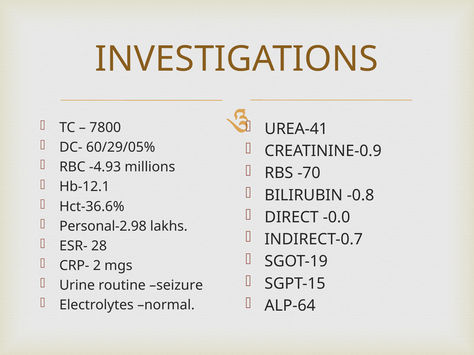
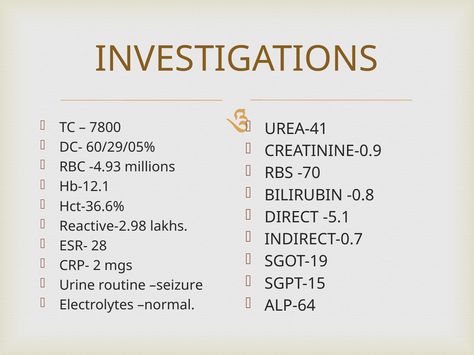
-0.0: -0.0 -> -5.1 (337, 218)
Personal-2.98: Personal-2.98 -> Reactive-2.98 (103, 226)
